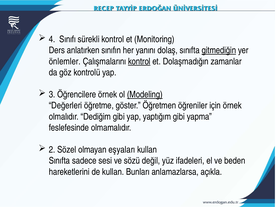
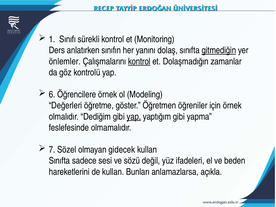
4: 4 -> 1 (52, 39)
3: 3 -> 6 (52, 94)
Modeling underline: present -> none (145, 94)
yap underline: none -> present (134, 117)
2: 2 -> 7 (52, 150)
eşyaları: eşyaları -> gidecek (122, 150)
